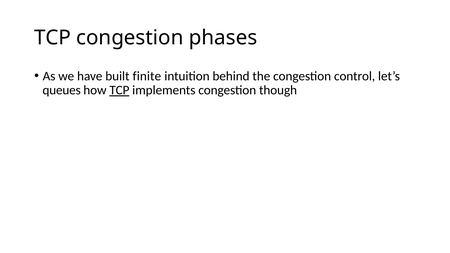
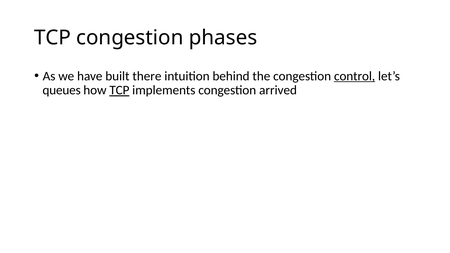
finite: finite -> there (147, 76)
control underline: none -> present (355, 76)
though: though -> arrived (278, 90)
